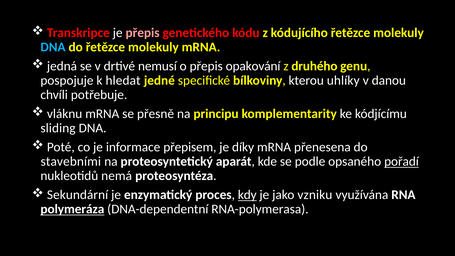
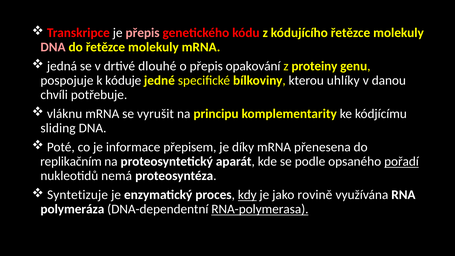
DNA colour: light blue -> pink (53, 47)
nemusí: nemusí -> dlouhé (157, 66)
druhého: druhého -> proteiny (314, 66)
hledat: hledat -> kóduje (123, 80)
přesně: přesně -> vyrušit (155, 114)
stavebními: stavebními -> replikačním (71, 161)
Sekundární: Sekundární -> Syntetizuje (78, 195)
vzniku: vzniku -> rovině (315, 195)
polymeráza underline: present -> none (72, 209)
RNA-polymerasa underline: none -> present (260, 209)
